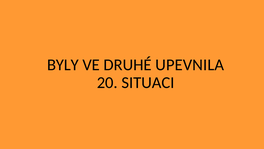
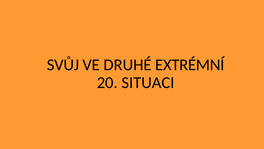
BYLY: BYLY -> SVŮJ (63, 65)
UPEVNILA: UPEVNILA -> EXTRÉMNÍ (190, 65)
